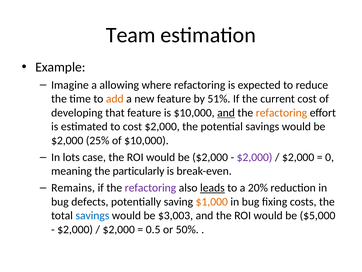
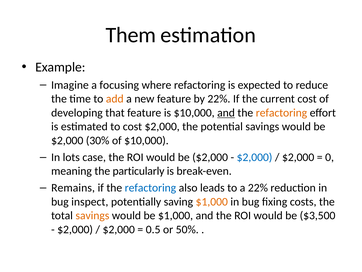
Team: Team -> Them (131, 35)
allowing: allowing -> focusing (119, 85)
by 51%: 51% -> 22% (219, 99)
25%: 25% -> 30% (98, 140)
$2,000 colour: purple -> blue (255, 157)
refactoring colour: purple -> blue (150, 188)
leads underline: present -> none (212, 188)
a 20%: 20% -> 22% (258, 188)
defects: defects -> inspect (90, 201)
savings colour: blue -> orange (92, 215)
be $3,003: $3,003 -> $1,000 (176, 215)
$5,000: $5,000 -> $3,500 (318, 215)
